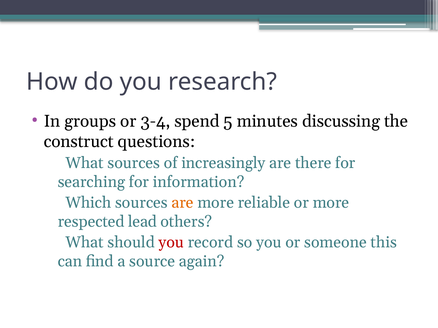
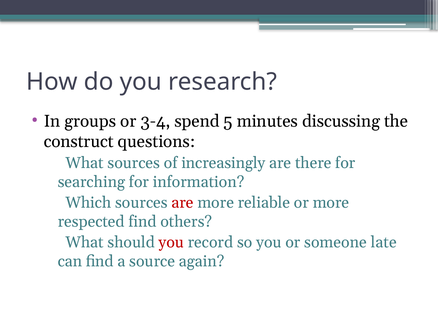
are colour: orange -> red (183, 203)
respected lead: lead -> find (143, 222)
this: this -> late (384, 243)
